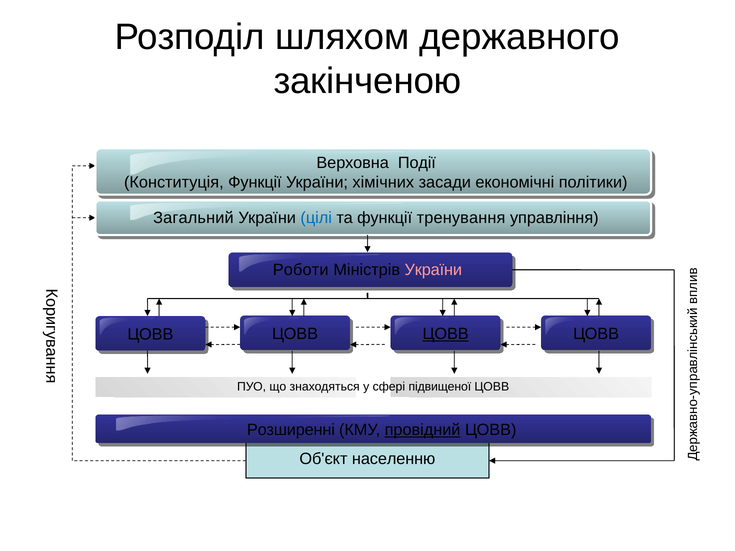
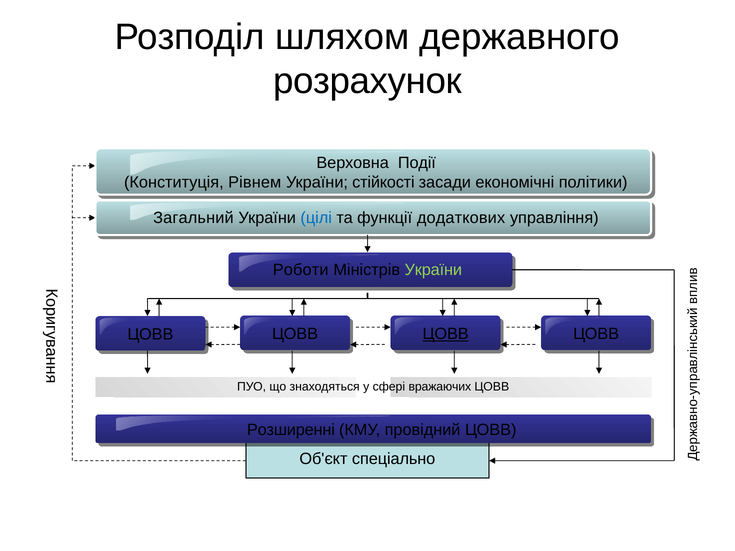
закінченою: закінченою -> розрахунок (368, 81)
Конституція Функції: Функції -> Рівнем (255, 183)
хімічних: хімічних -> стійкості (383, 183)
тренування: тренування -> додаткових (461, 218)
України colour: pink -> light green (433, 270)
підвищеної: підвищеної -> вражаючих (440, 387)
провідний underline: present -> none (423, 430)
населенню: населенню -> спеціально (394, 459)
